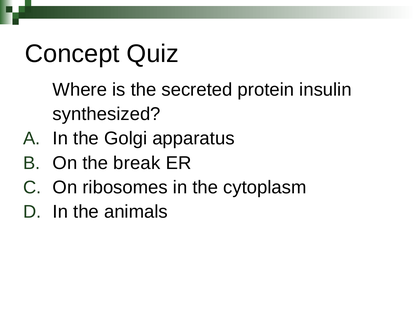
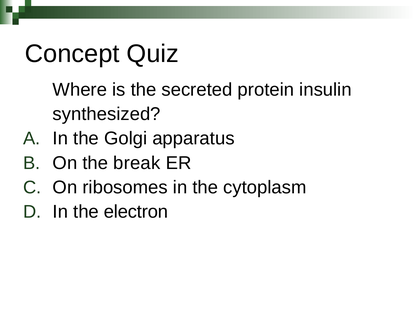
animals: animals -> electron (136, 212)
